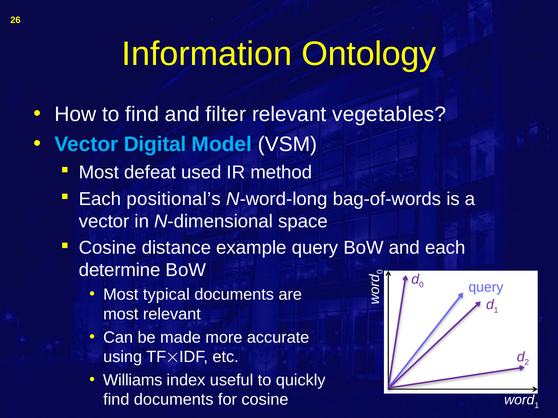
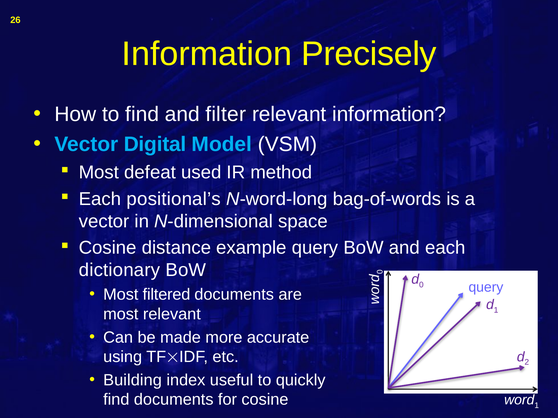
Ontology: Ontology -> Precisely (369, 54)
relevant vegetables: vegetables -> information (389, 114)
determine: determine -> dictionary (120, 270)
typical: typical -> filtered (166, 295)
Williams: Williams -> Building (133, 380)
